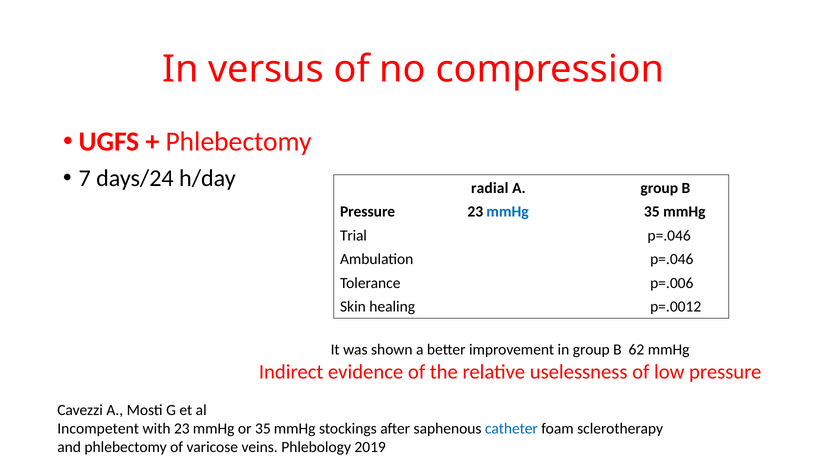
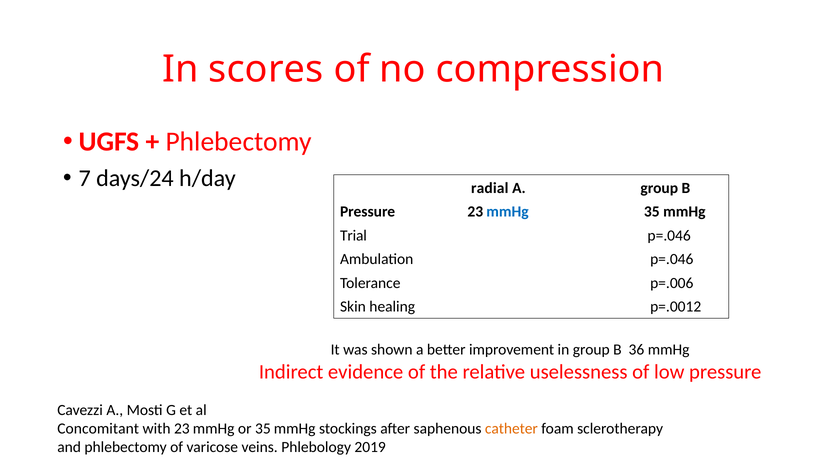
versus: versus -> scores (266, 69)
62: 62 -> 36 (636, 350)
Incompetent: Incompetent -> Concomitant (98, 429)
catheter colour: blue -> orange (511, 429)
